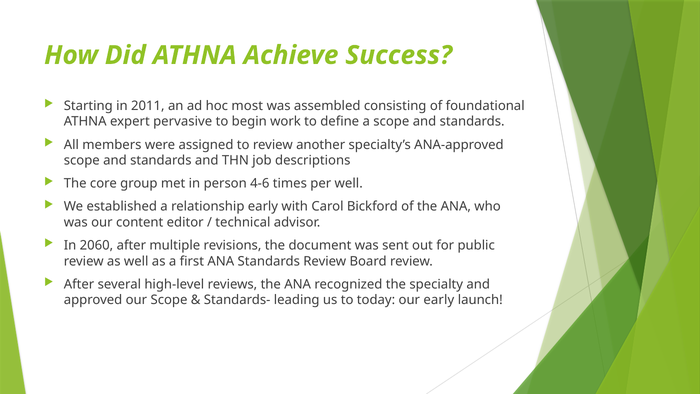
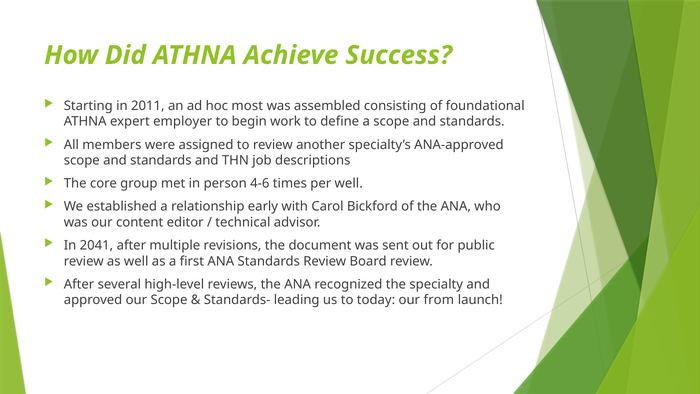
pervasive: pervasive -> employer (183, 122)
2060: 2060 -> 2041 (96, 245)
our early: early -> from (439, 300)
